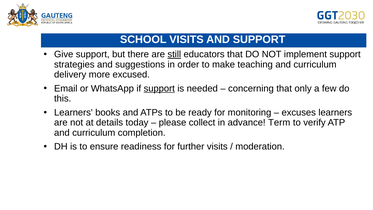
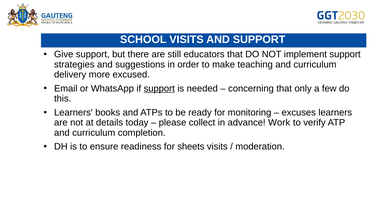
still underline: present -> none (174, 54)
Term: Term -> Work (279, 123)
further: further -> sheets (191, 147)
